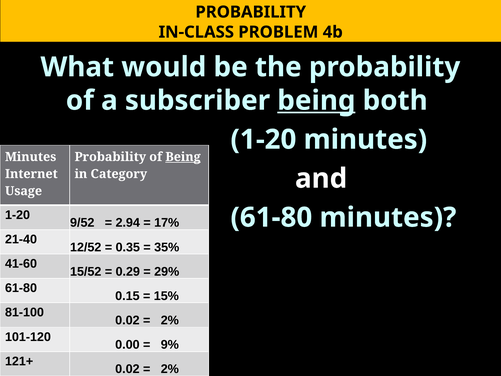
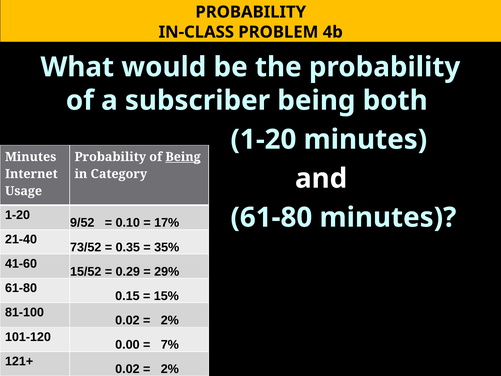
being underline: present -> none (316, 100)
2.94: 2.94 -> 0.10 (128, 223)
12/52: 12/52 -> 73/52 (86, 247)
9%: 9% -> 7% (170, 345)
